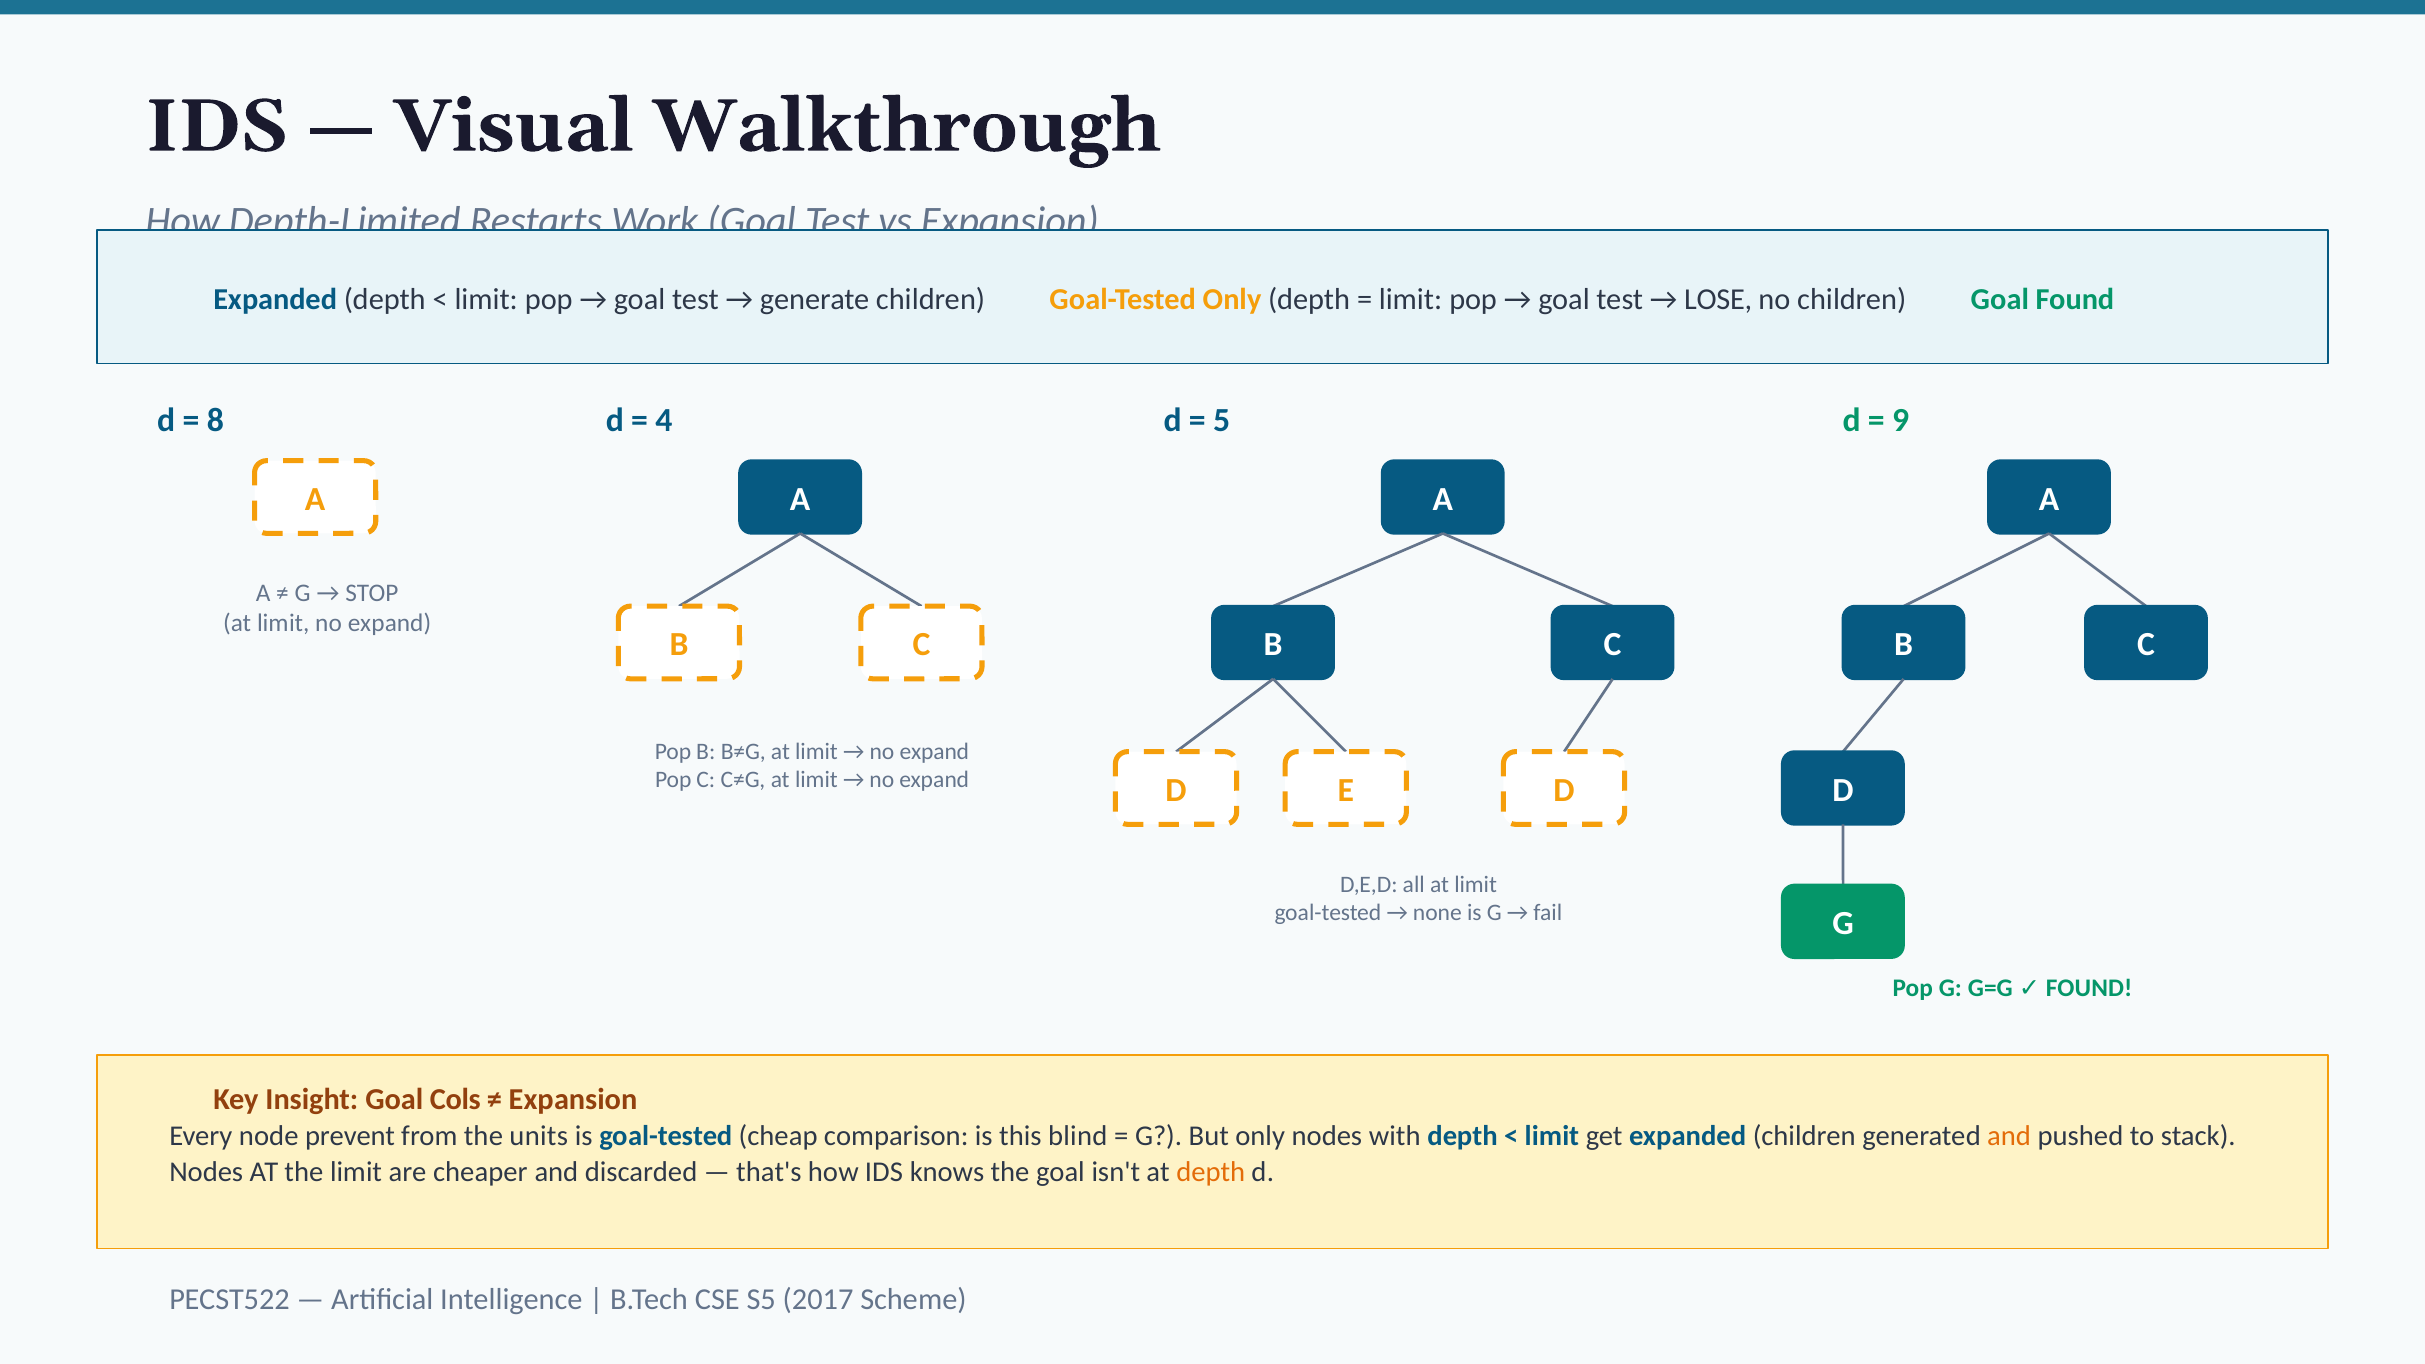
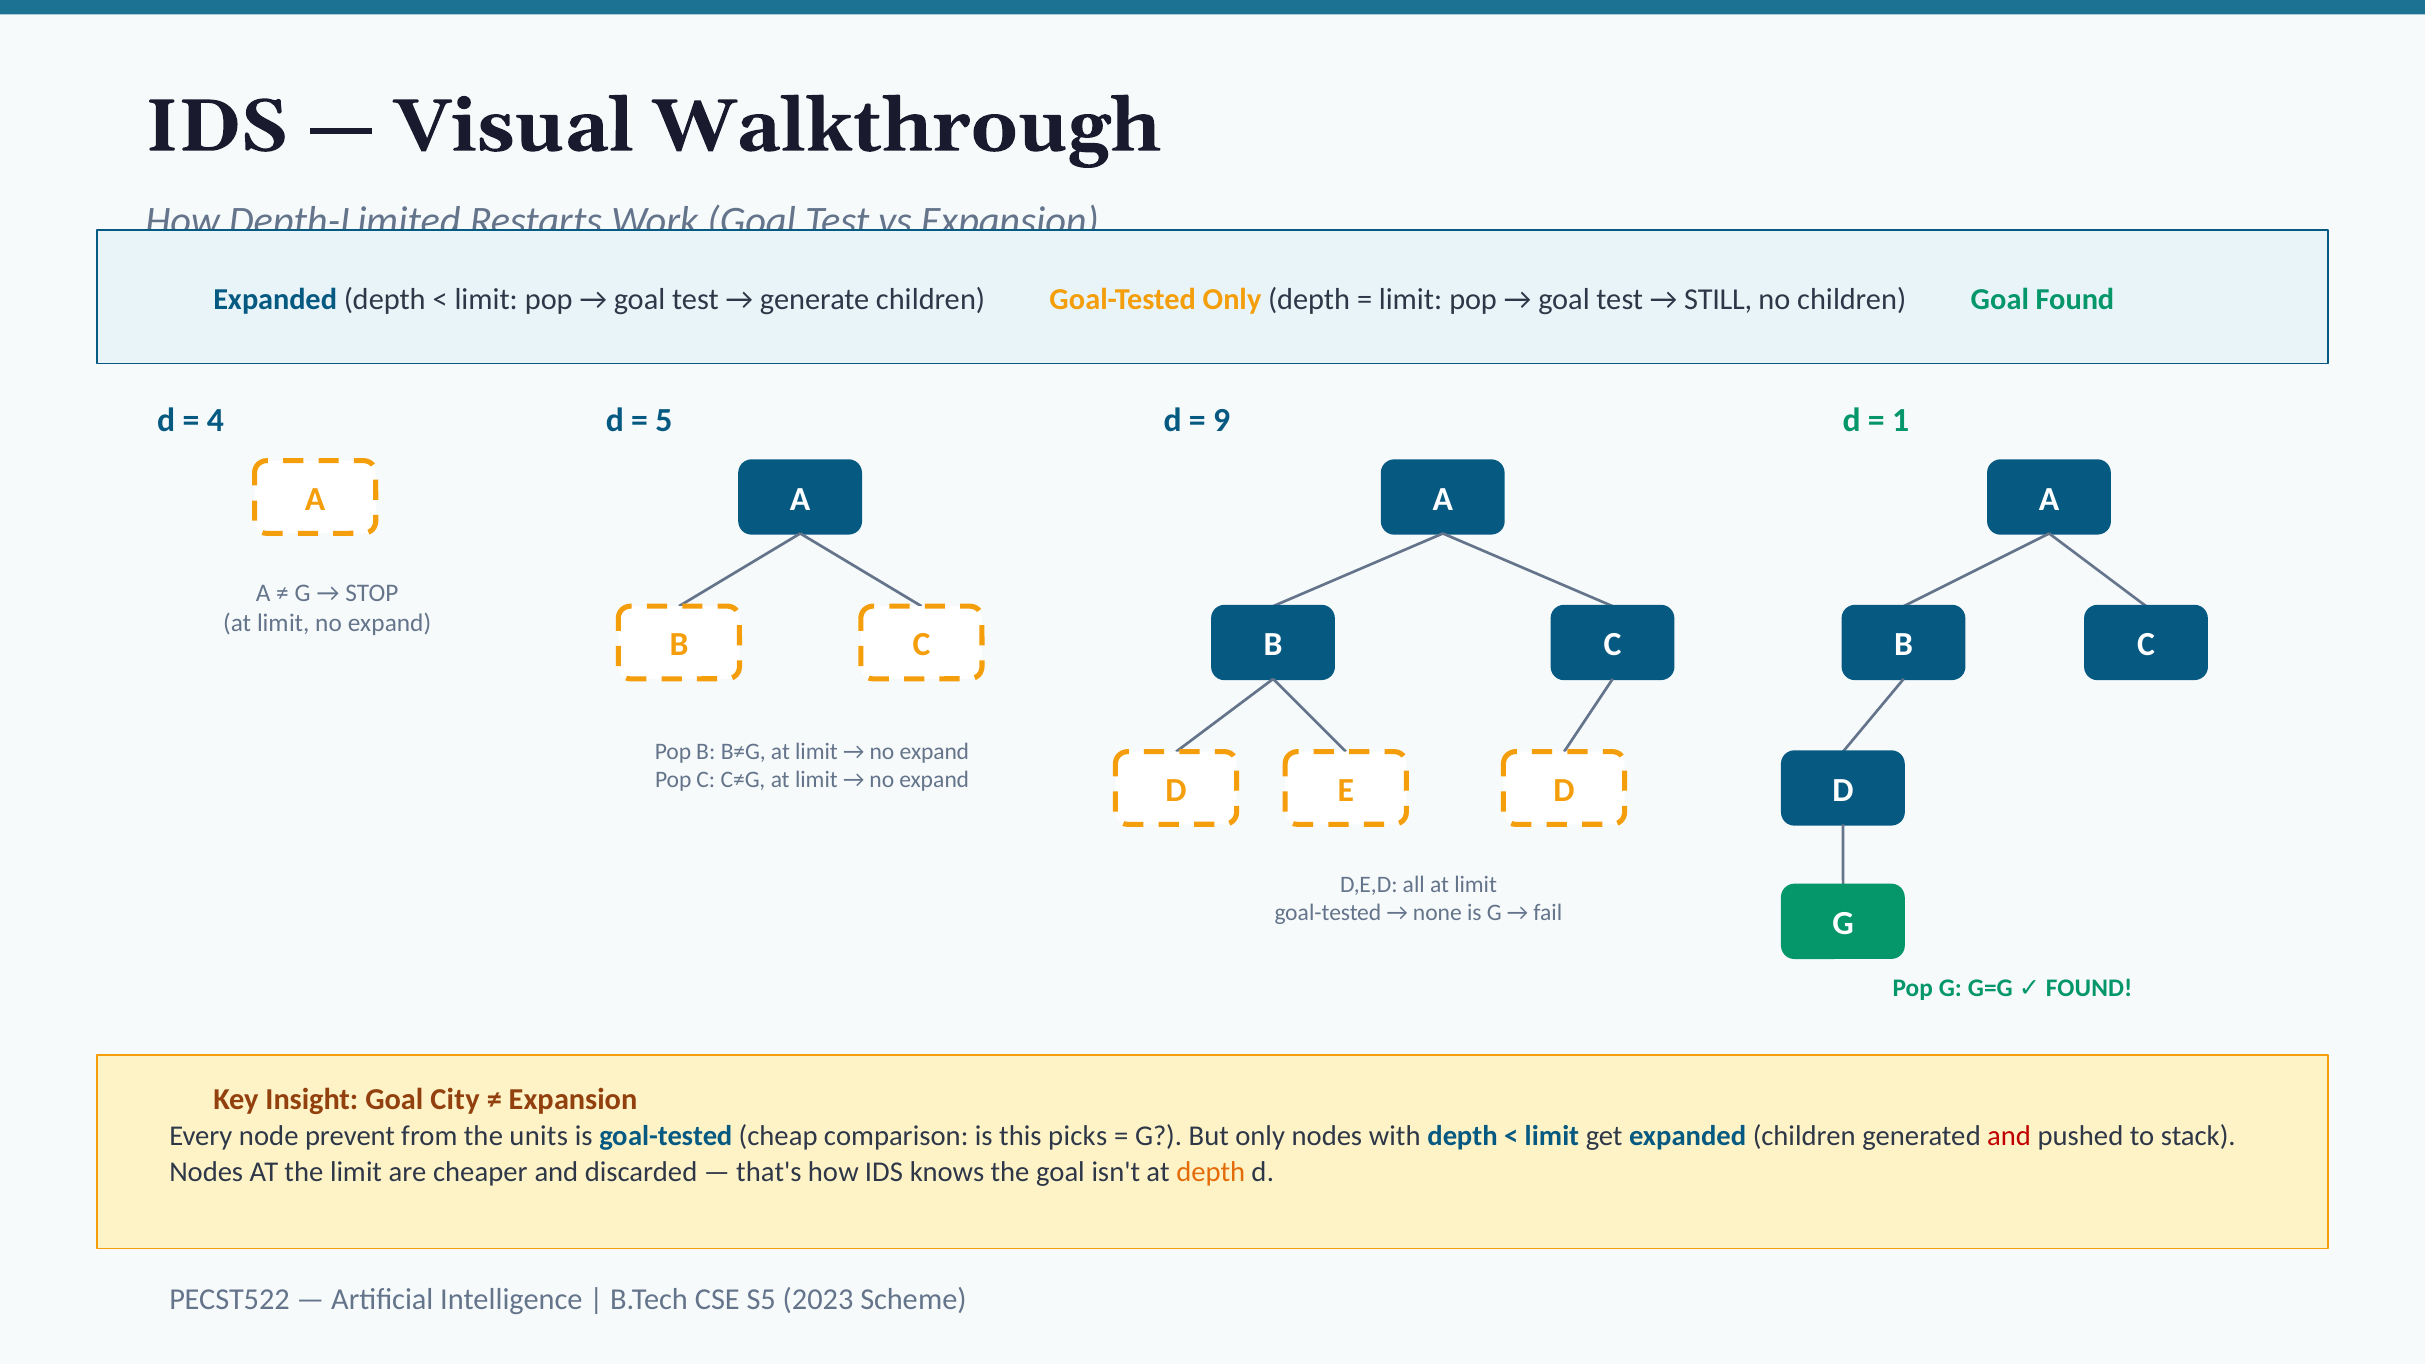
LOSE: LOSE -> STILL (1718, 299)
8: 8 -> 4 (215, 421)
4: 4 -> 5 (664, 421)
5: 5 -> 9 (1222, 421)
9: 9 -> 1 (1901, 421)
Cols: Cols -> City (455, 1099)
blind: blind -> picks (1078, 1136)
and colour: orange -> red (2009, 1136)
2017: 2017 -> 2023 (818, 1299)
